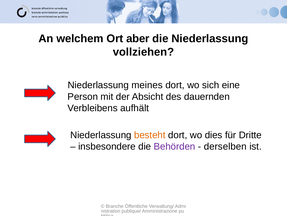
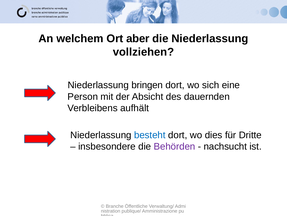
meines: meines -> bringen (147, 85)
besteht colour: orange -> blue (150, 135)
derselben: derselben -> nachsucht (225, 146)
